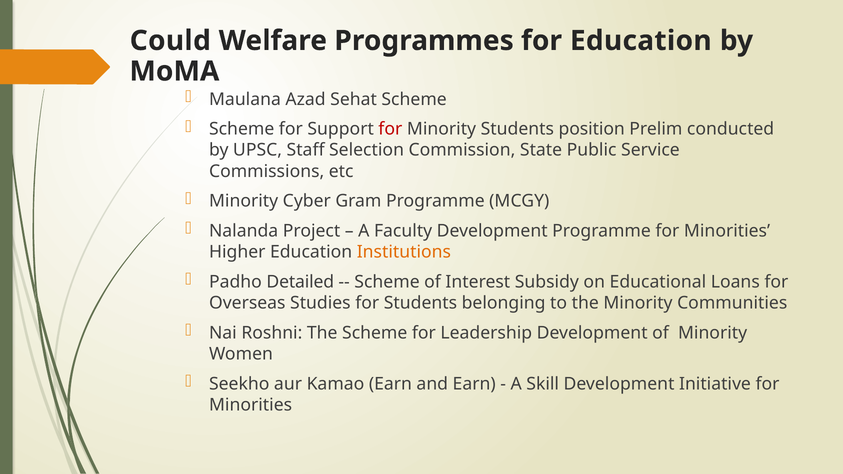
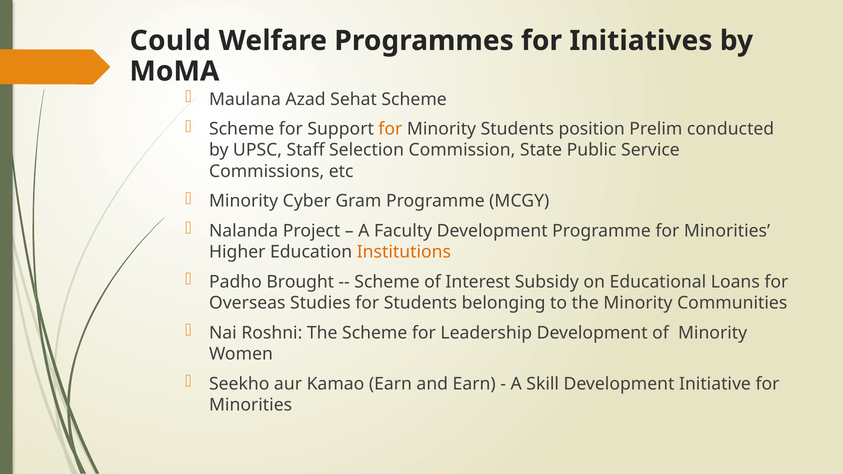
for Education: Education -> Initiatives (641, 41)
for colour: red -> orange (390, 129)
Detailed: Detailed -> Brought (300, 282)
